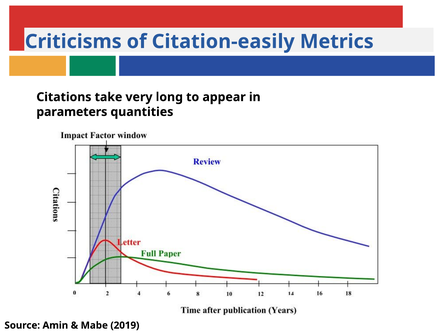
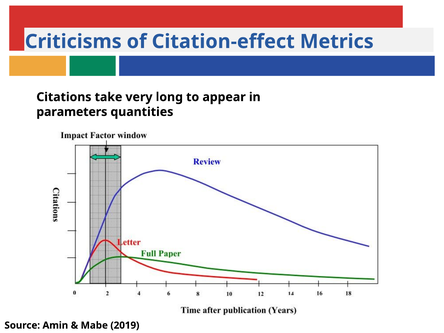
Citation-easily: Citation-easily -> Citation-effect (223, 42)
